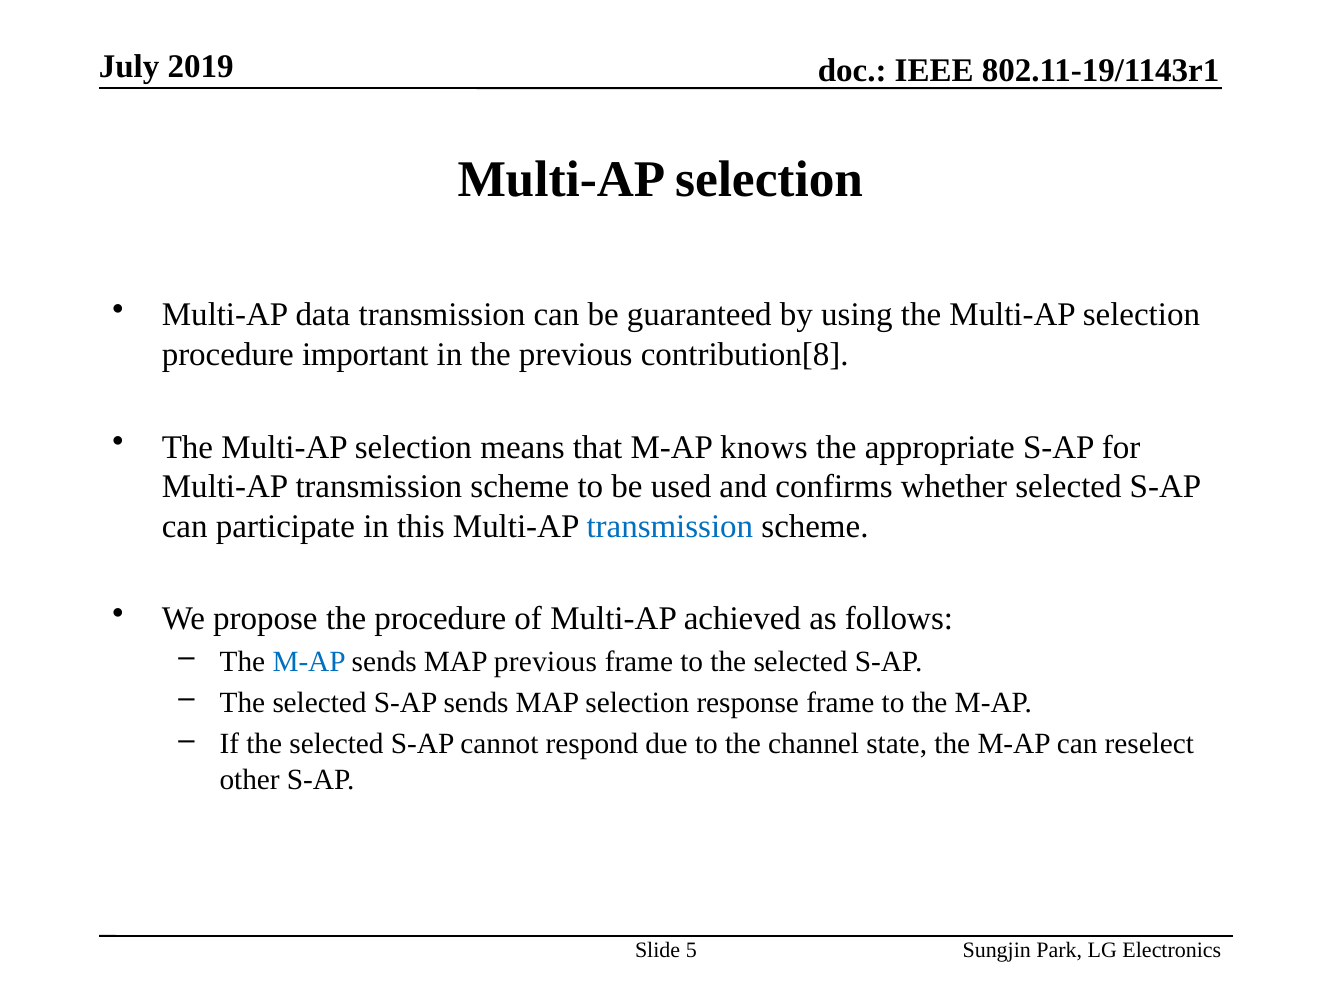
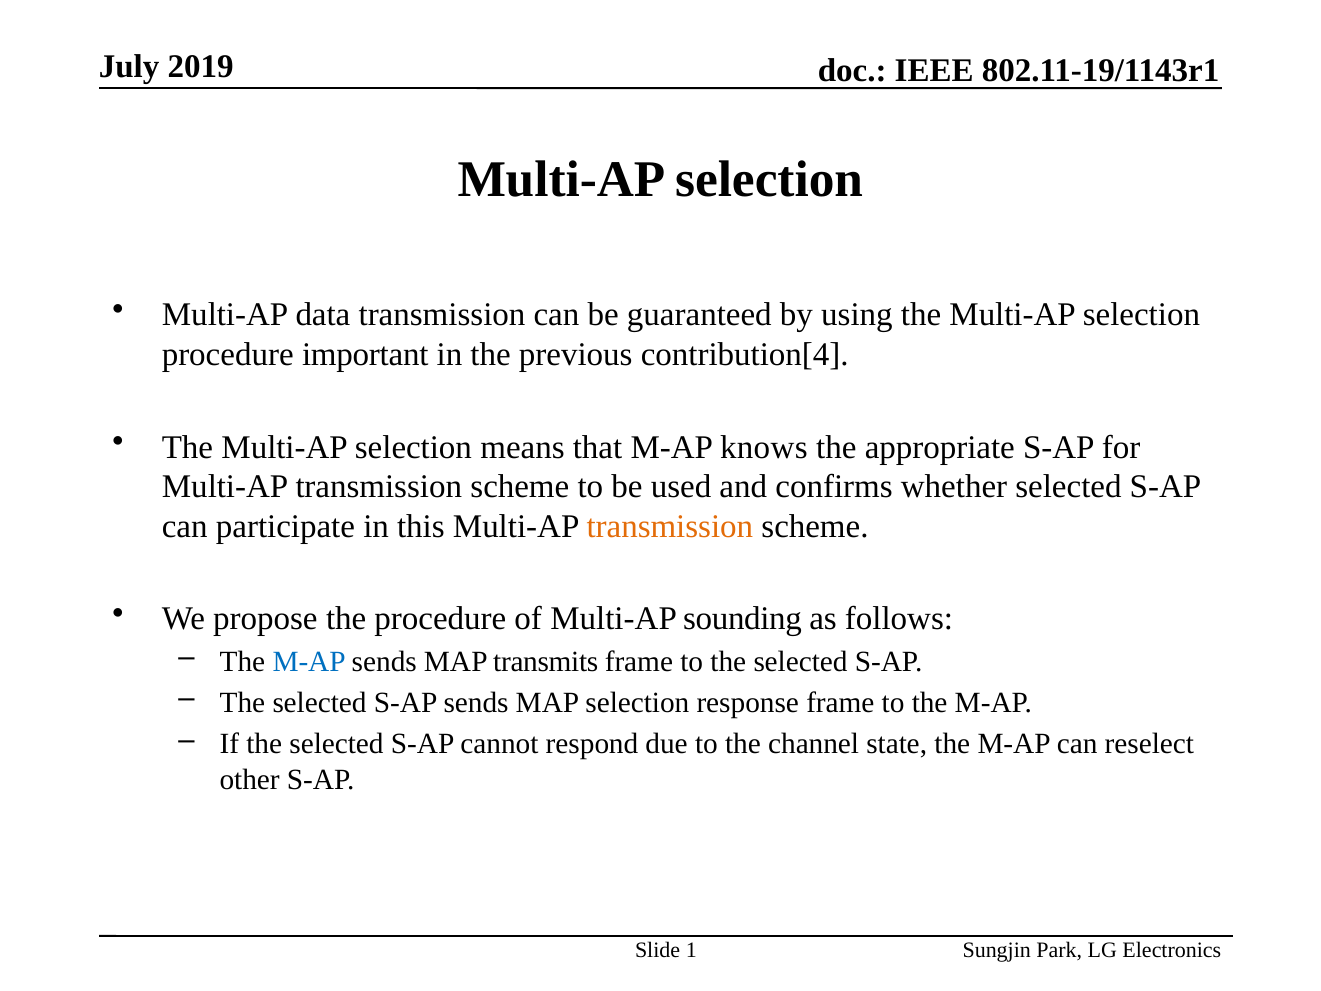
contribution[8: contribution[8 -> contribution[4 (745, 355)
transmission colour: blue -> orange (670, 526)
achieved: achieved -> sounding (743, 619)
MAP previous: previous -> transmits (546, 662)
5: 5 -> 1 (691, 950)
